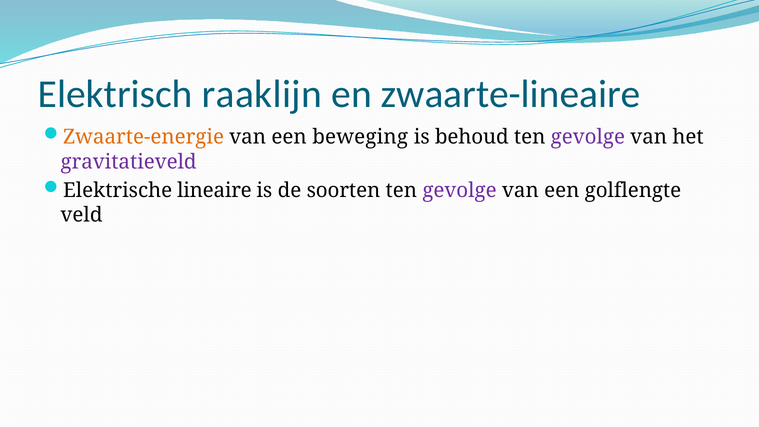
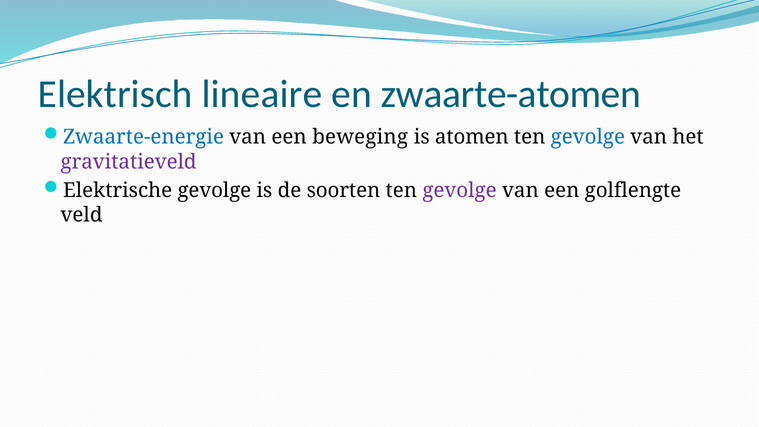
raaklijn: raaklijn -> lineaire (262, 94)
zwaarte-lineaire: zwaarte-lineaire -> zwaarte-atomen (511, 94)
Zwaarte-energie colour: orange -> blue (144, 137)
behoud: behoud -> atomen (472, 137)
gevolge colour: purple -> blue (588, 137)
Elektrische lineaire: lineaire -> gevolge (214, 190)
